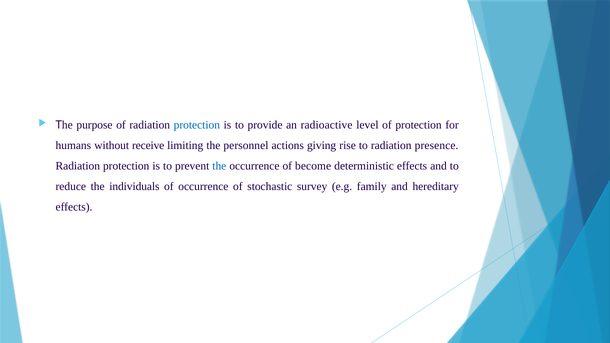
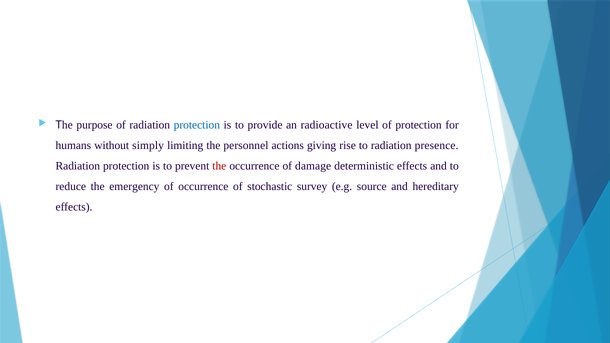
receive: receive -> simply (148, 146)
the colour: blue -> red (219, 166)
become: become -> damage (313, 166)
individuals: individuals -> emergency (134, 187)
family: family -> source (372, 187)
